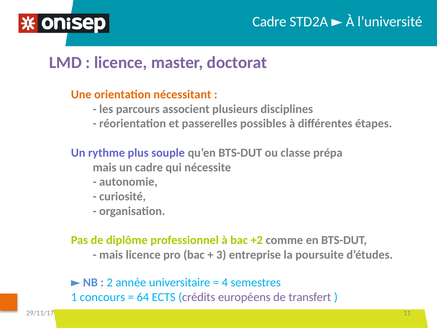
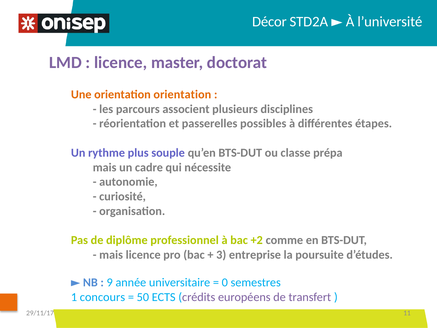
Cadre: Cadre -> Décor (269, 22)
orientation nécessitant: nécessitant -> orientation (182, 94)
2: 2 -> 9 (110, 282)
4: 4 -> 0 (225, 282)
64: 64 -> 50 (143, 297)
